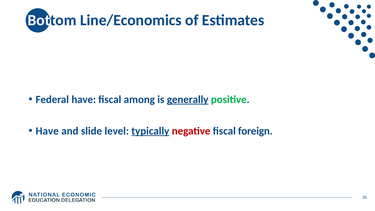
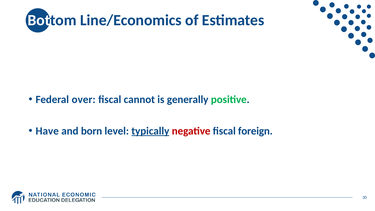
Federal have: have -> over (84, 99)
among: among -> cannot (139, 99)
generally underline: present -> none (188, 99)
slide: slide -> born (92, 131)
